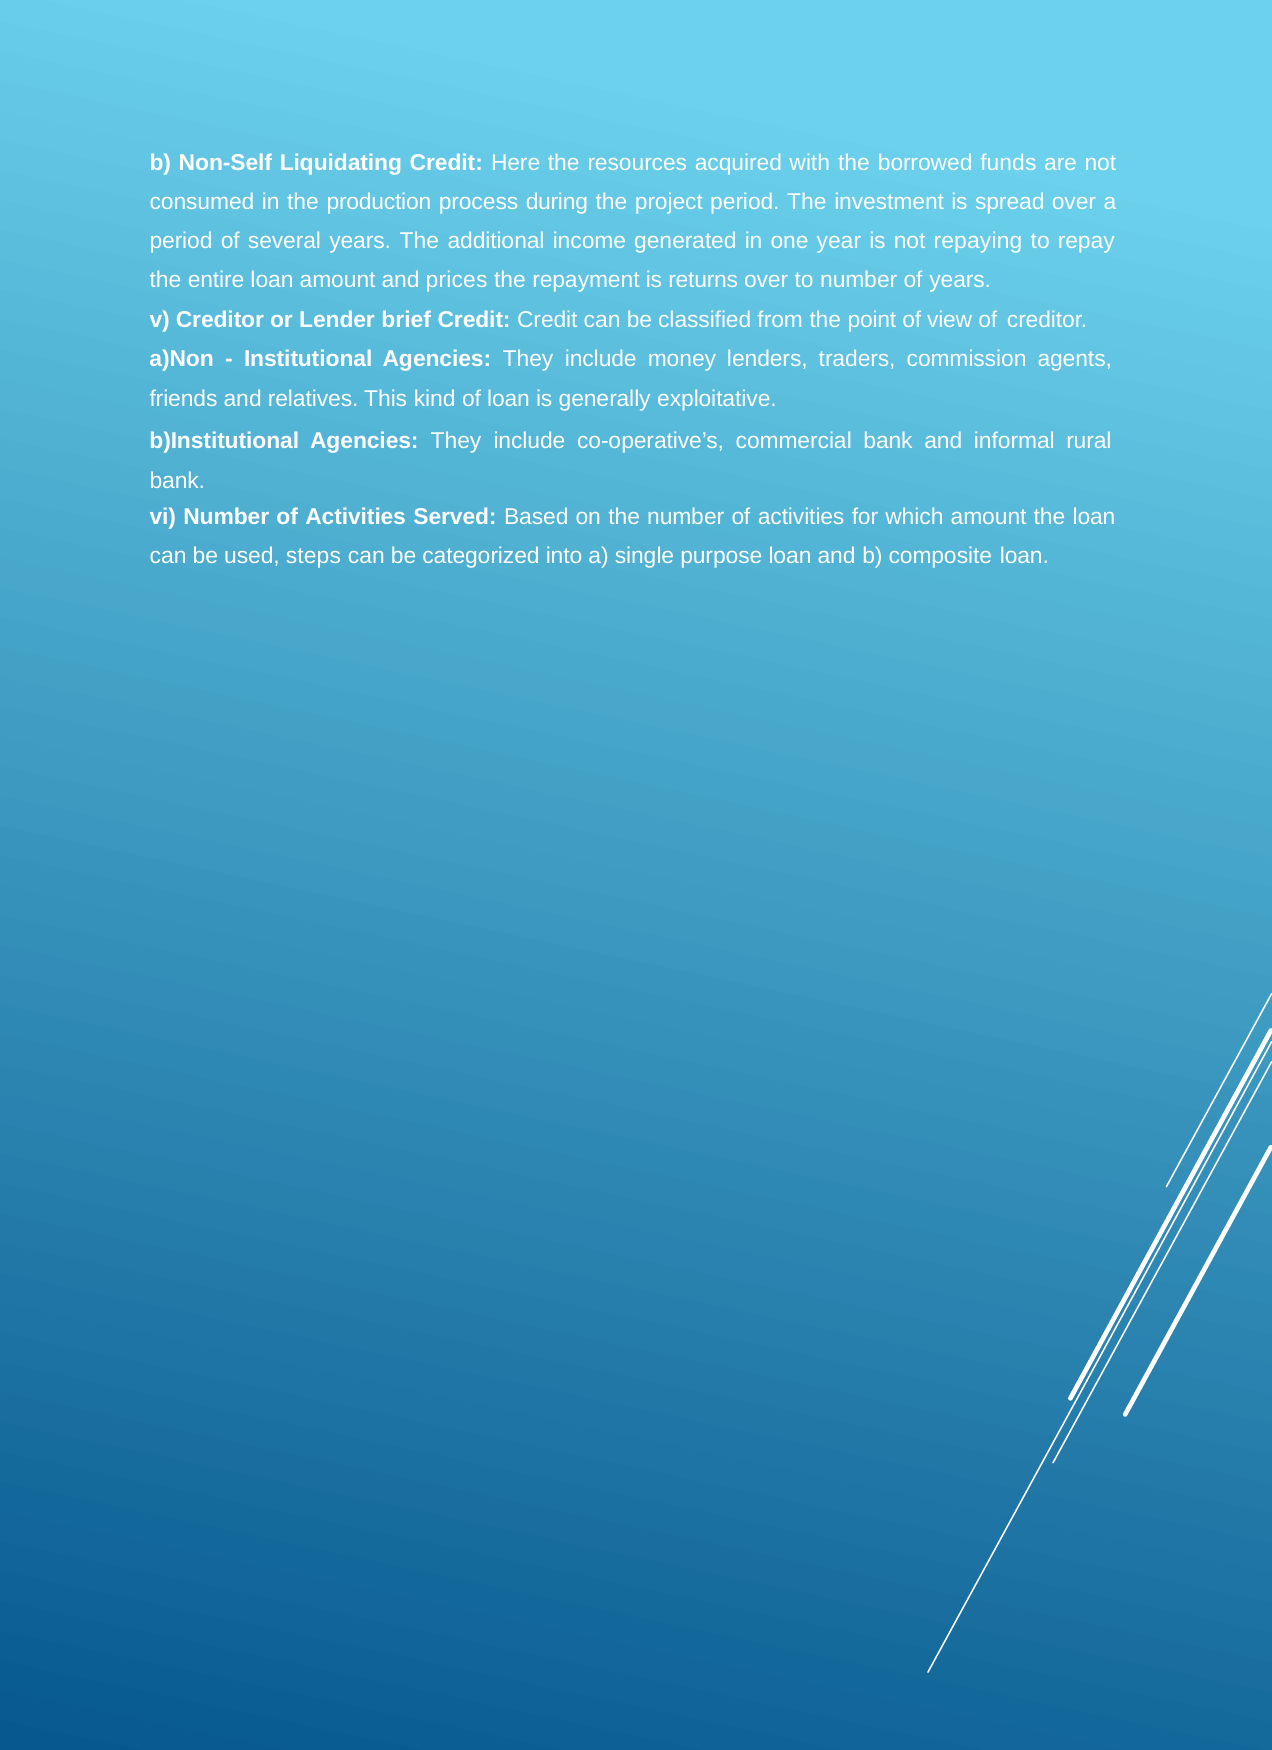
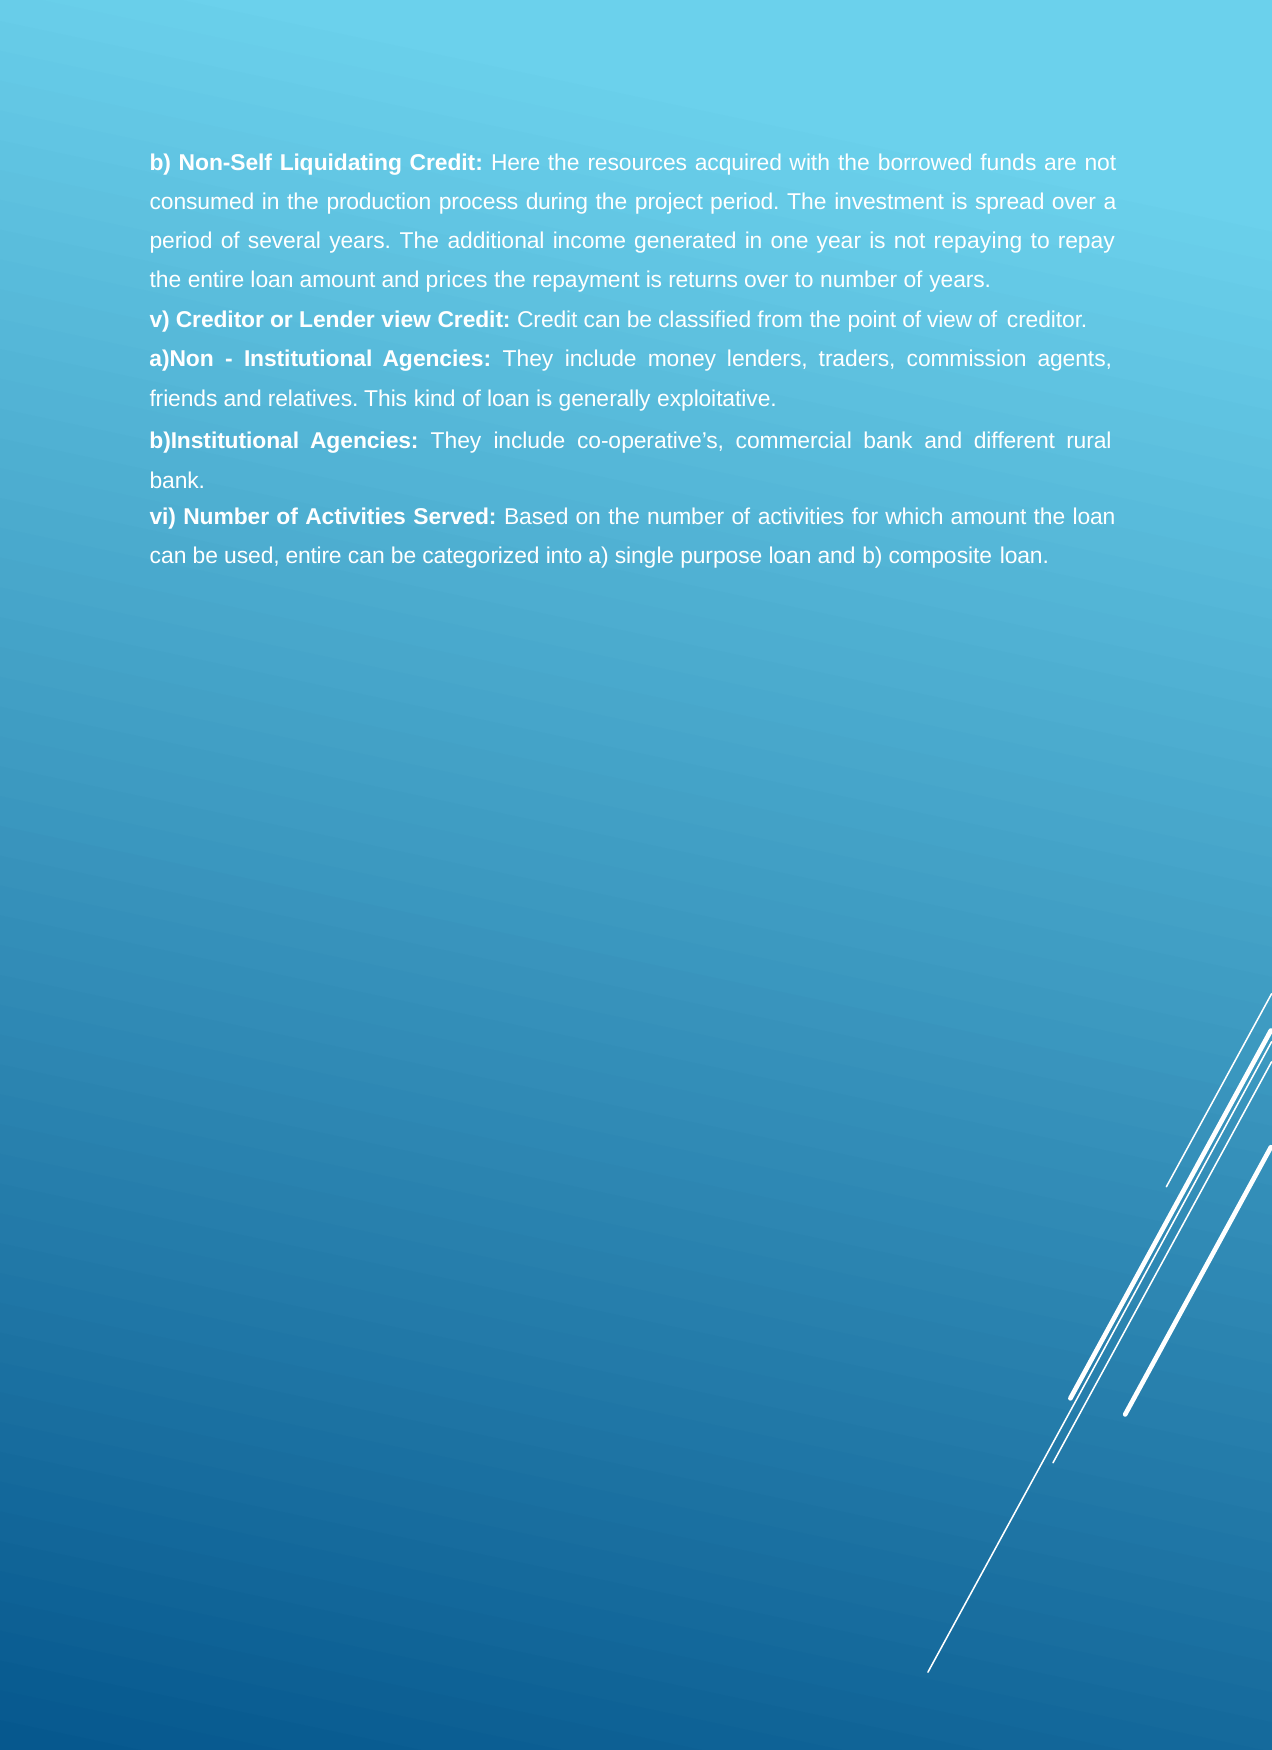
Lender brief: brief -> view (406, 320)
informal: informal -> different (1014, 441)
used steps: steps -> entire (314, 556)
